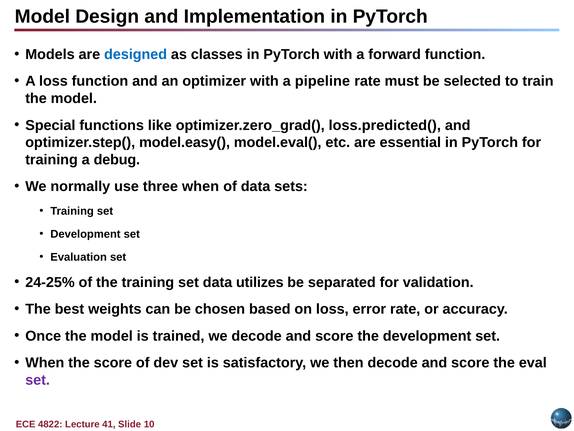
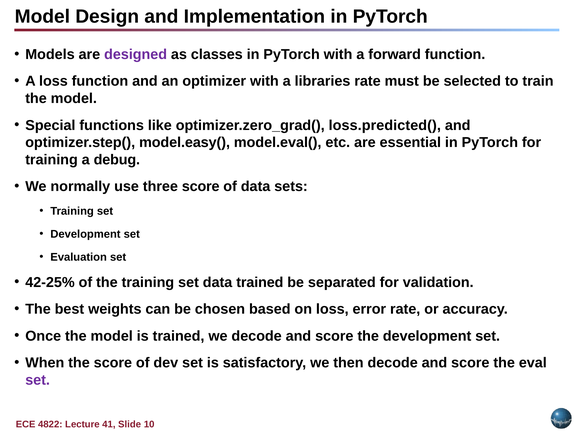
designed colour: blue -> purple (136, 54)
pipeline: pipeline -> libraries (323, 81)
three when: when -> score (201, 186)
24-25%: 24-25% -> 42-25% (50, 282)
data utilizes: utilizes -> trained (260, 282)
